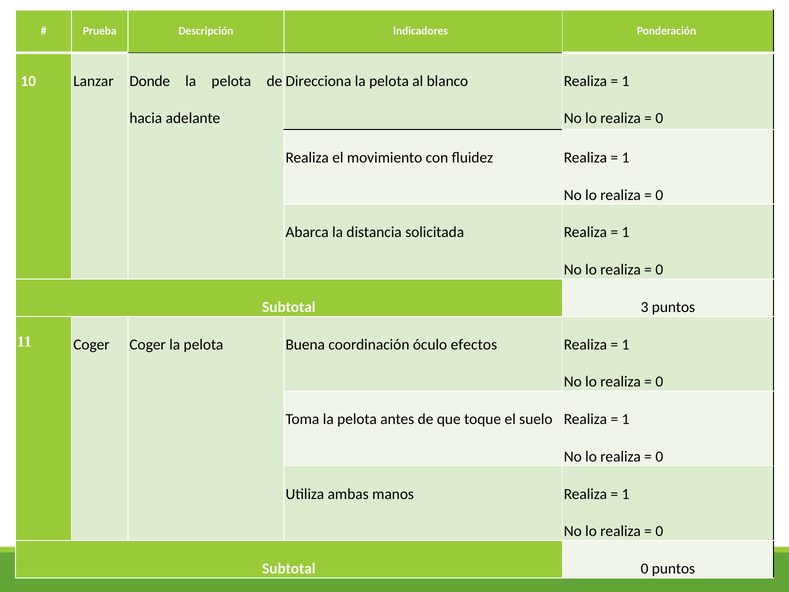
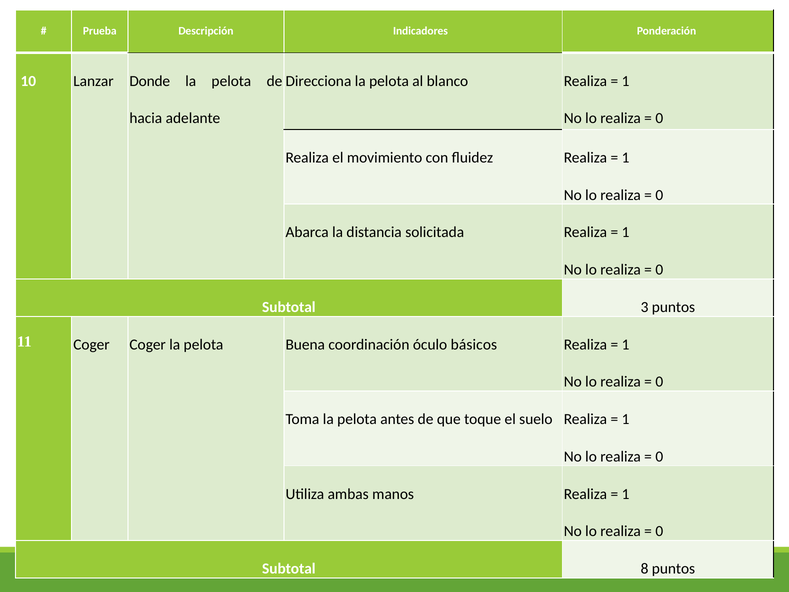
efectos: efectos -> básicos (474, 344)
Subtotal 0: 0 -> 8 (645, 568)
